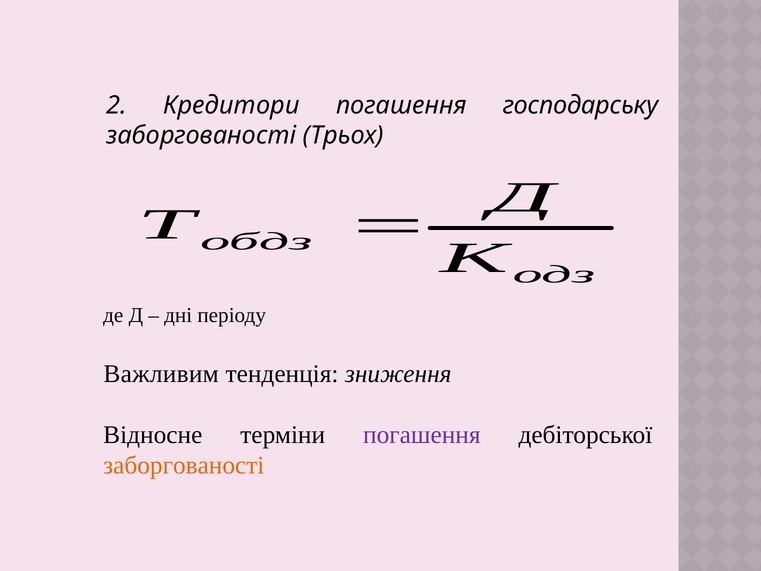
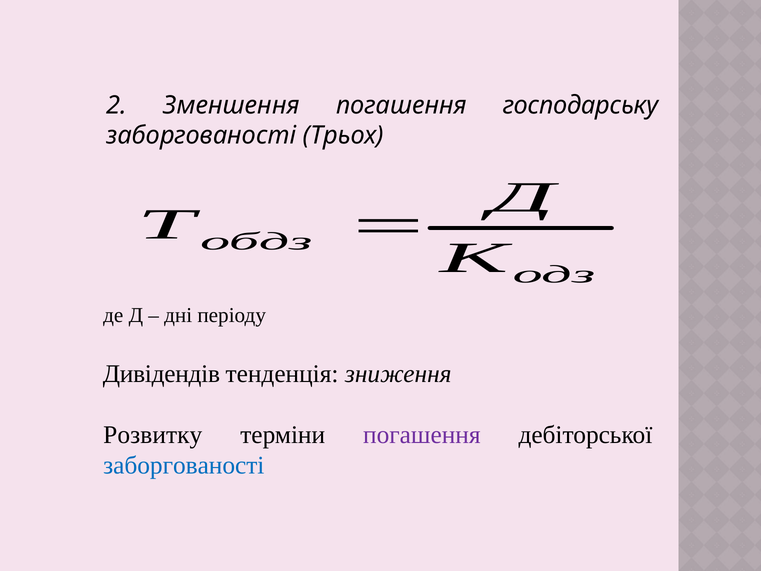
Кредитори: Кредитори -> Зменшення (231, 105)
Важливим: Важливим -> Дивідендів (161, 374)
Відносне: Відносне -> Розвитку (153, 435)
заборгованості colour: orange -> blue (184, 465)
